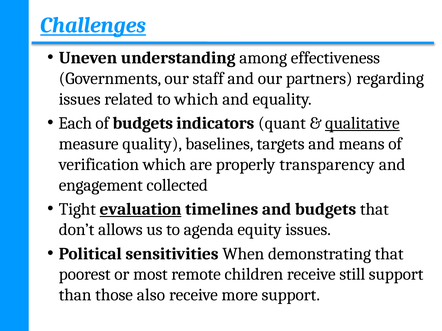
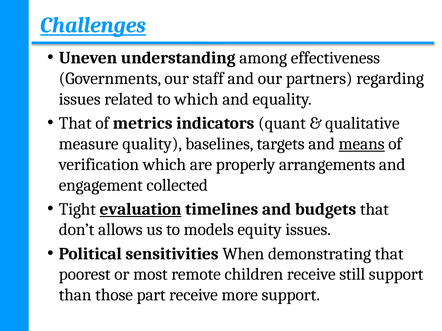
Each: Each -> That (75, 123)
of budgets: budgets -> metrics (143, 123)
qualitative underline: present -> none (362, 123)
means underline: none -> present (362, 144)
transparency: transparency -> arrangements (327, 165)
agenda: agenda -> models (209, 230)
also: also -> part (151, 295)
